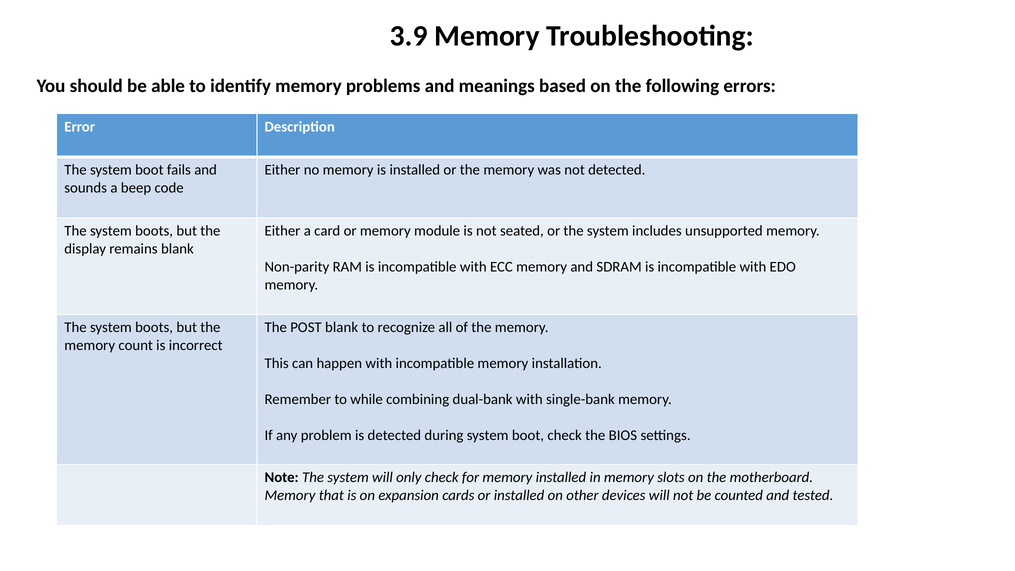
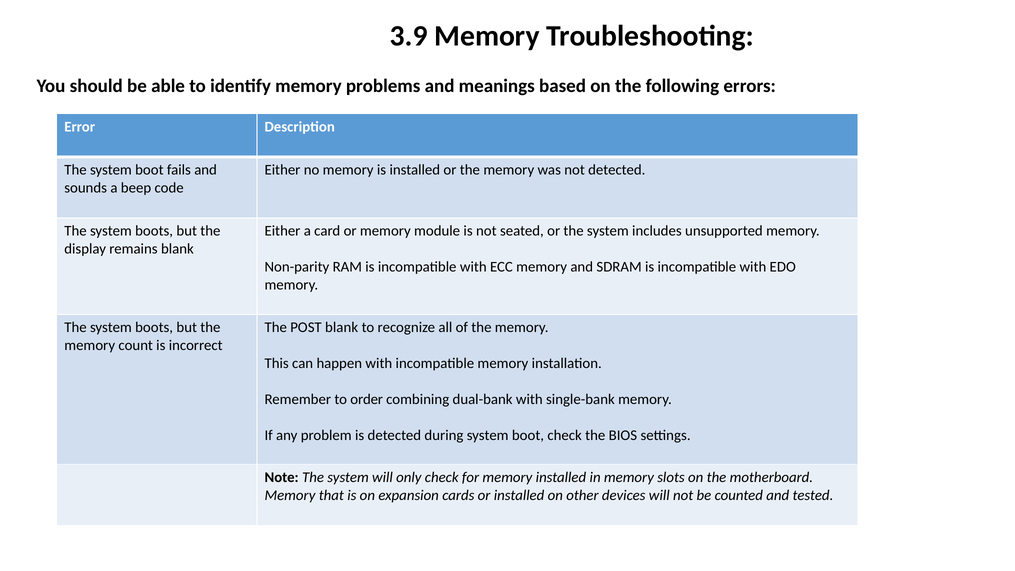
while: while -> order (367, 399)
